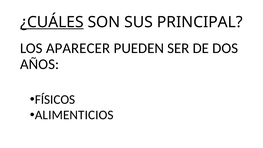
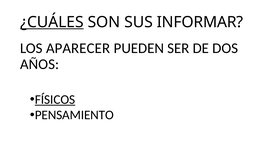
PRINCIPAL: PRINCIPAL -> INFORMAR (200, 22)
FÍSICOS underline: none -> present (55, 99)
ALIMENTICIOS: ALIMENTICIOS -> PENSAMIENTO (74, 115)
